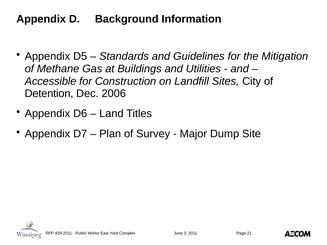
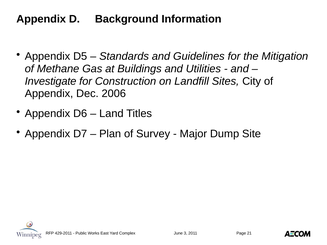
Accessible: Accessible -> Investigate (51, 81)
Detention: Detention -> Appendix (49, 94)
